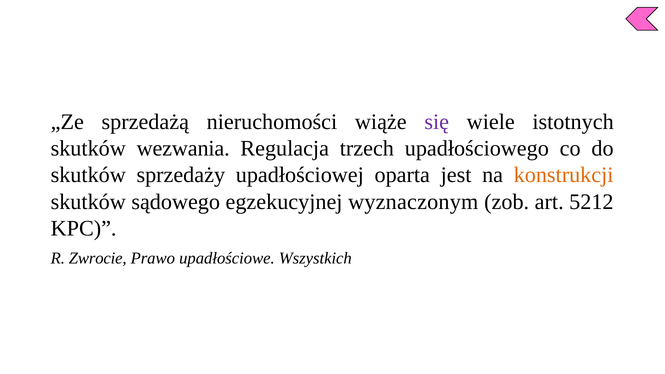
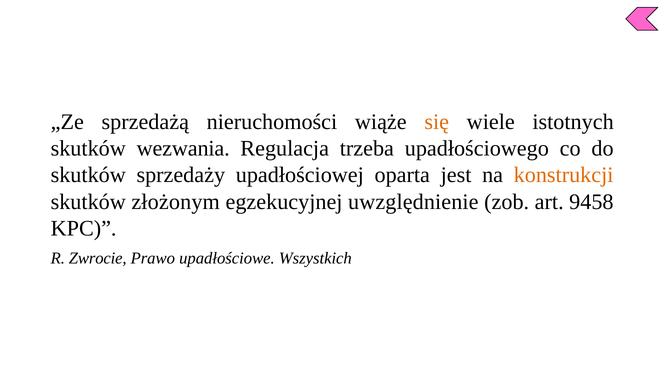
się colour: purple -> orange (437, 122)
trzech: trzech -> trzeba (367, 149)
sądowego: sądowego -> złożonym (176, 202)
wyznaczonym: wyznaczonym -> uwzględnienie (413, 202)
5212: 5212 -> 9458 (591, 202)
